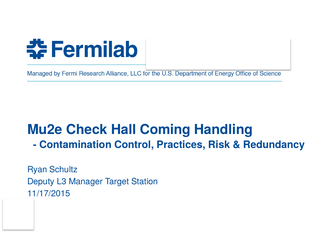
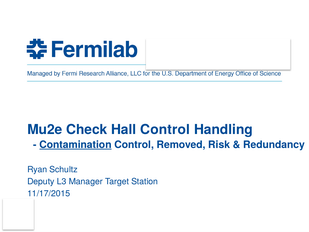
Hall Coming: Coming -> Control (165, 129)
Contamination underline: none -> present (76, 145)
Practices: Practices -> Removed (181, 145)
